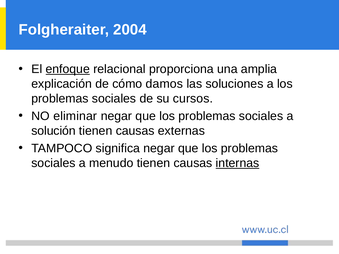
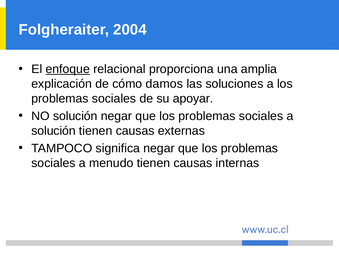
cursos: cursos -> apoyar (193, 99)
NO eliminar: eliminar -> solución (75, 116)
internas underline: present -> none (238, 163)
